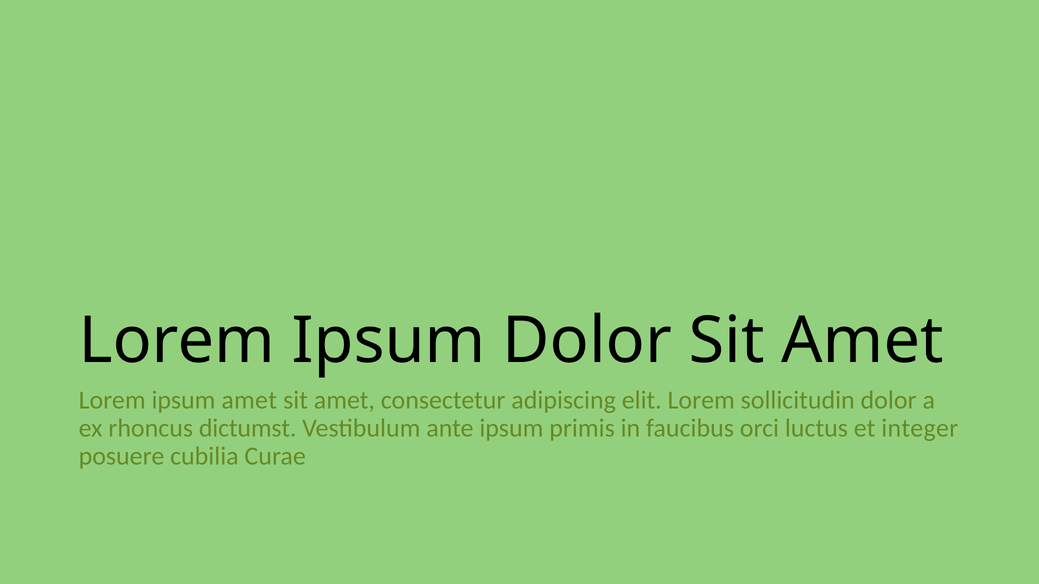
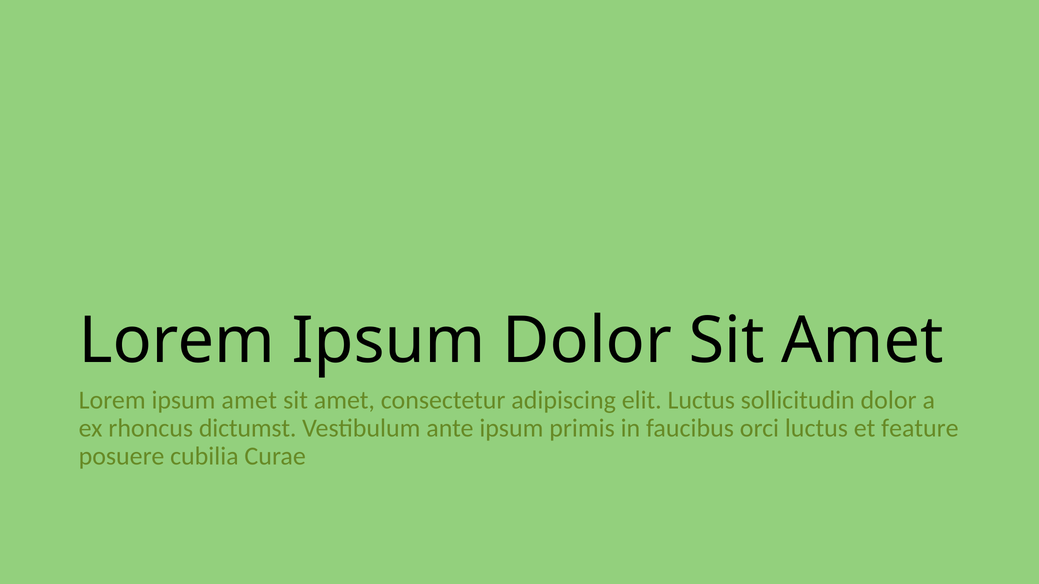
elit Lorem: Lorem -> Luctus (701, 400)
integer: integer -> feature (920, 428)
